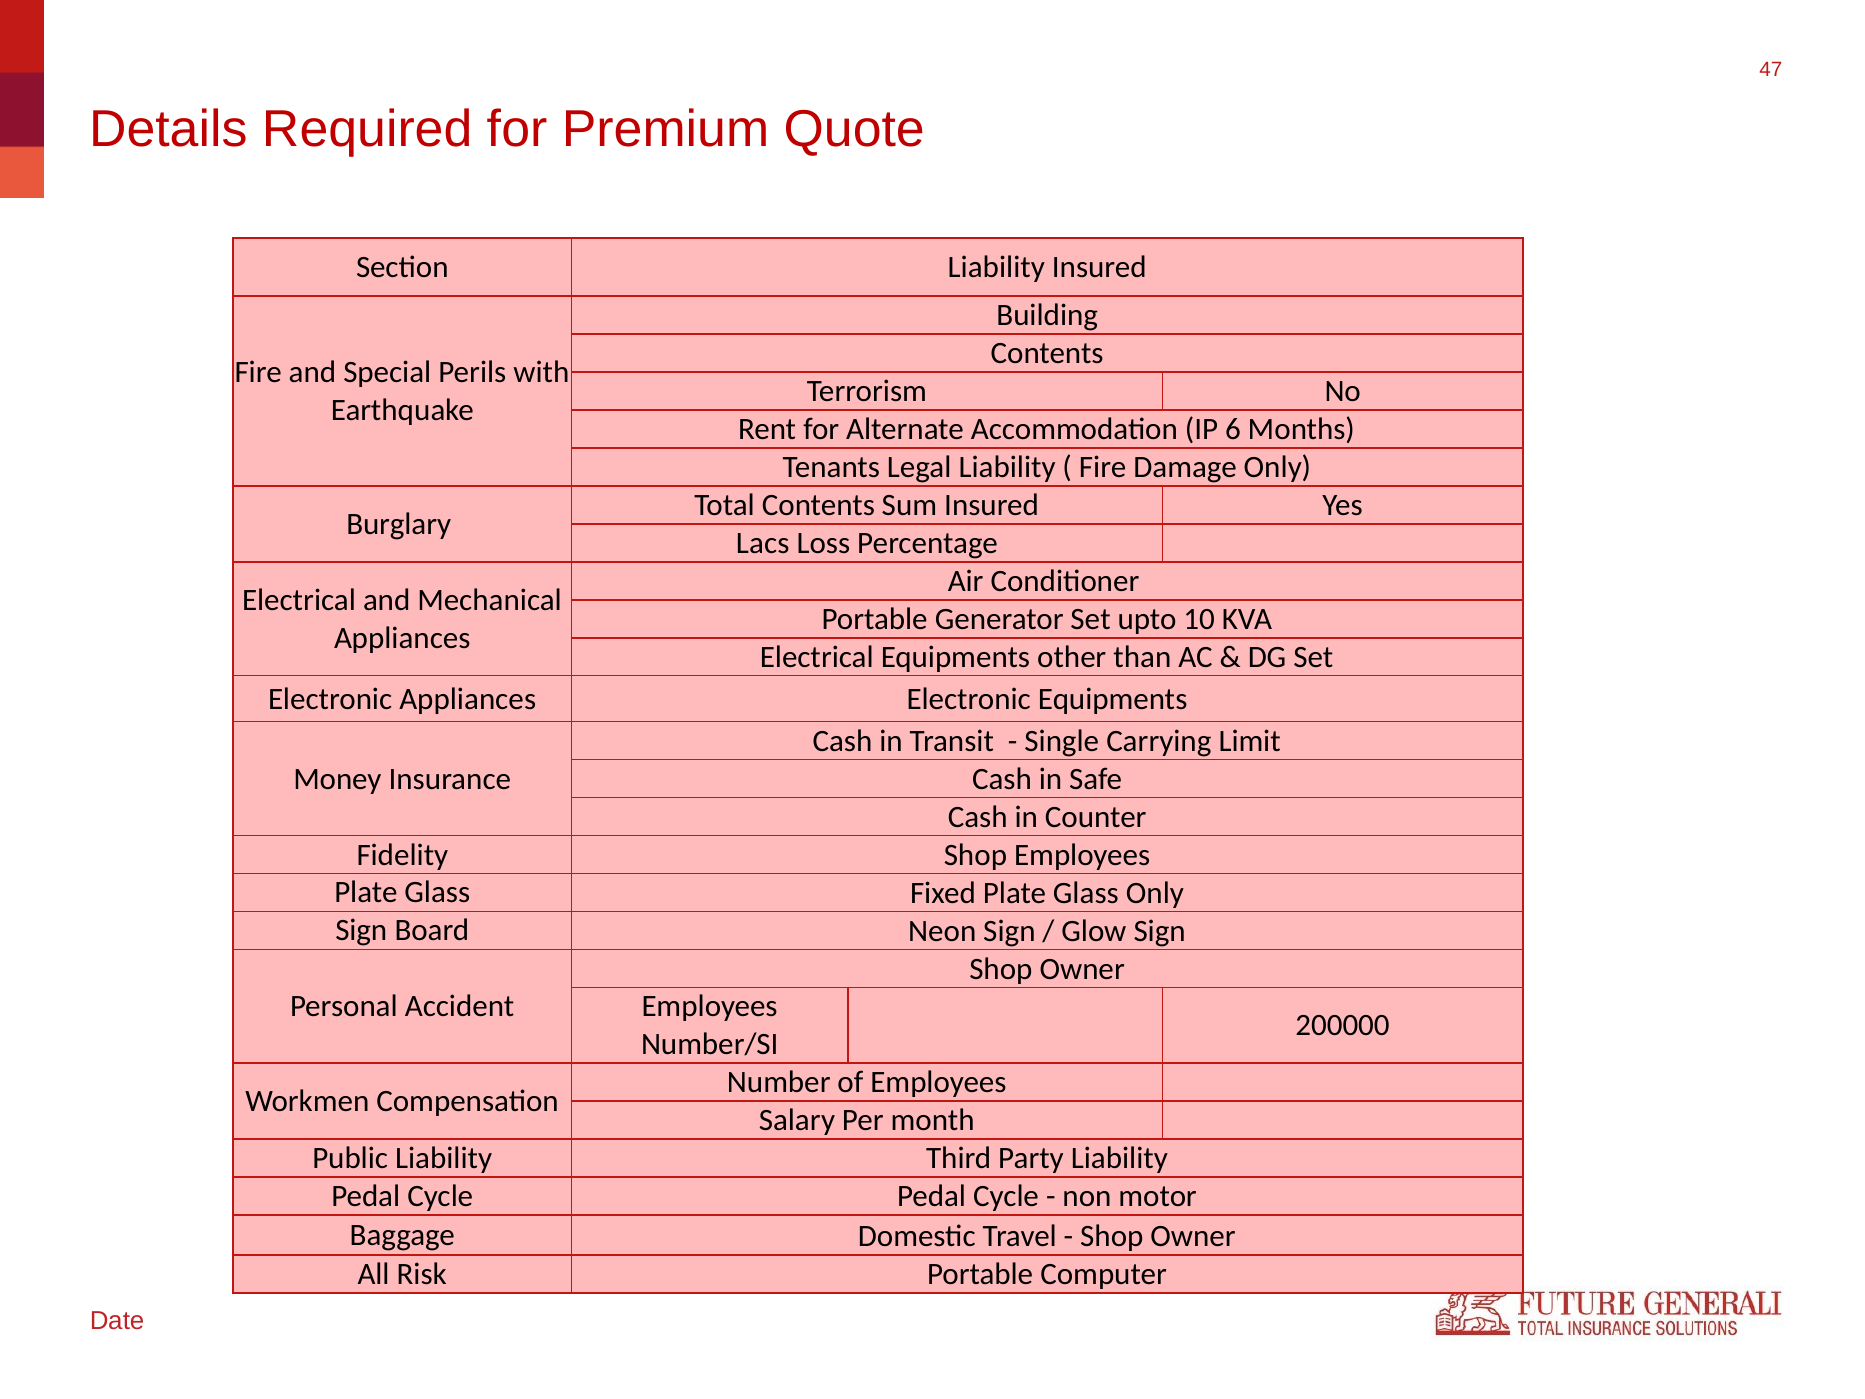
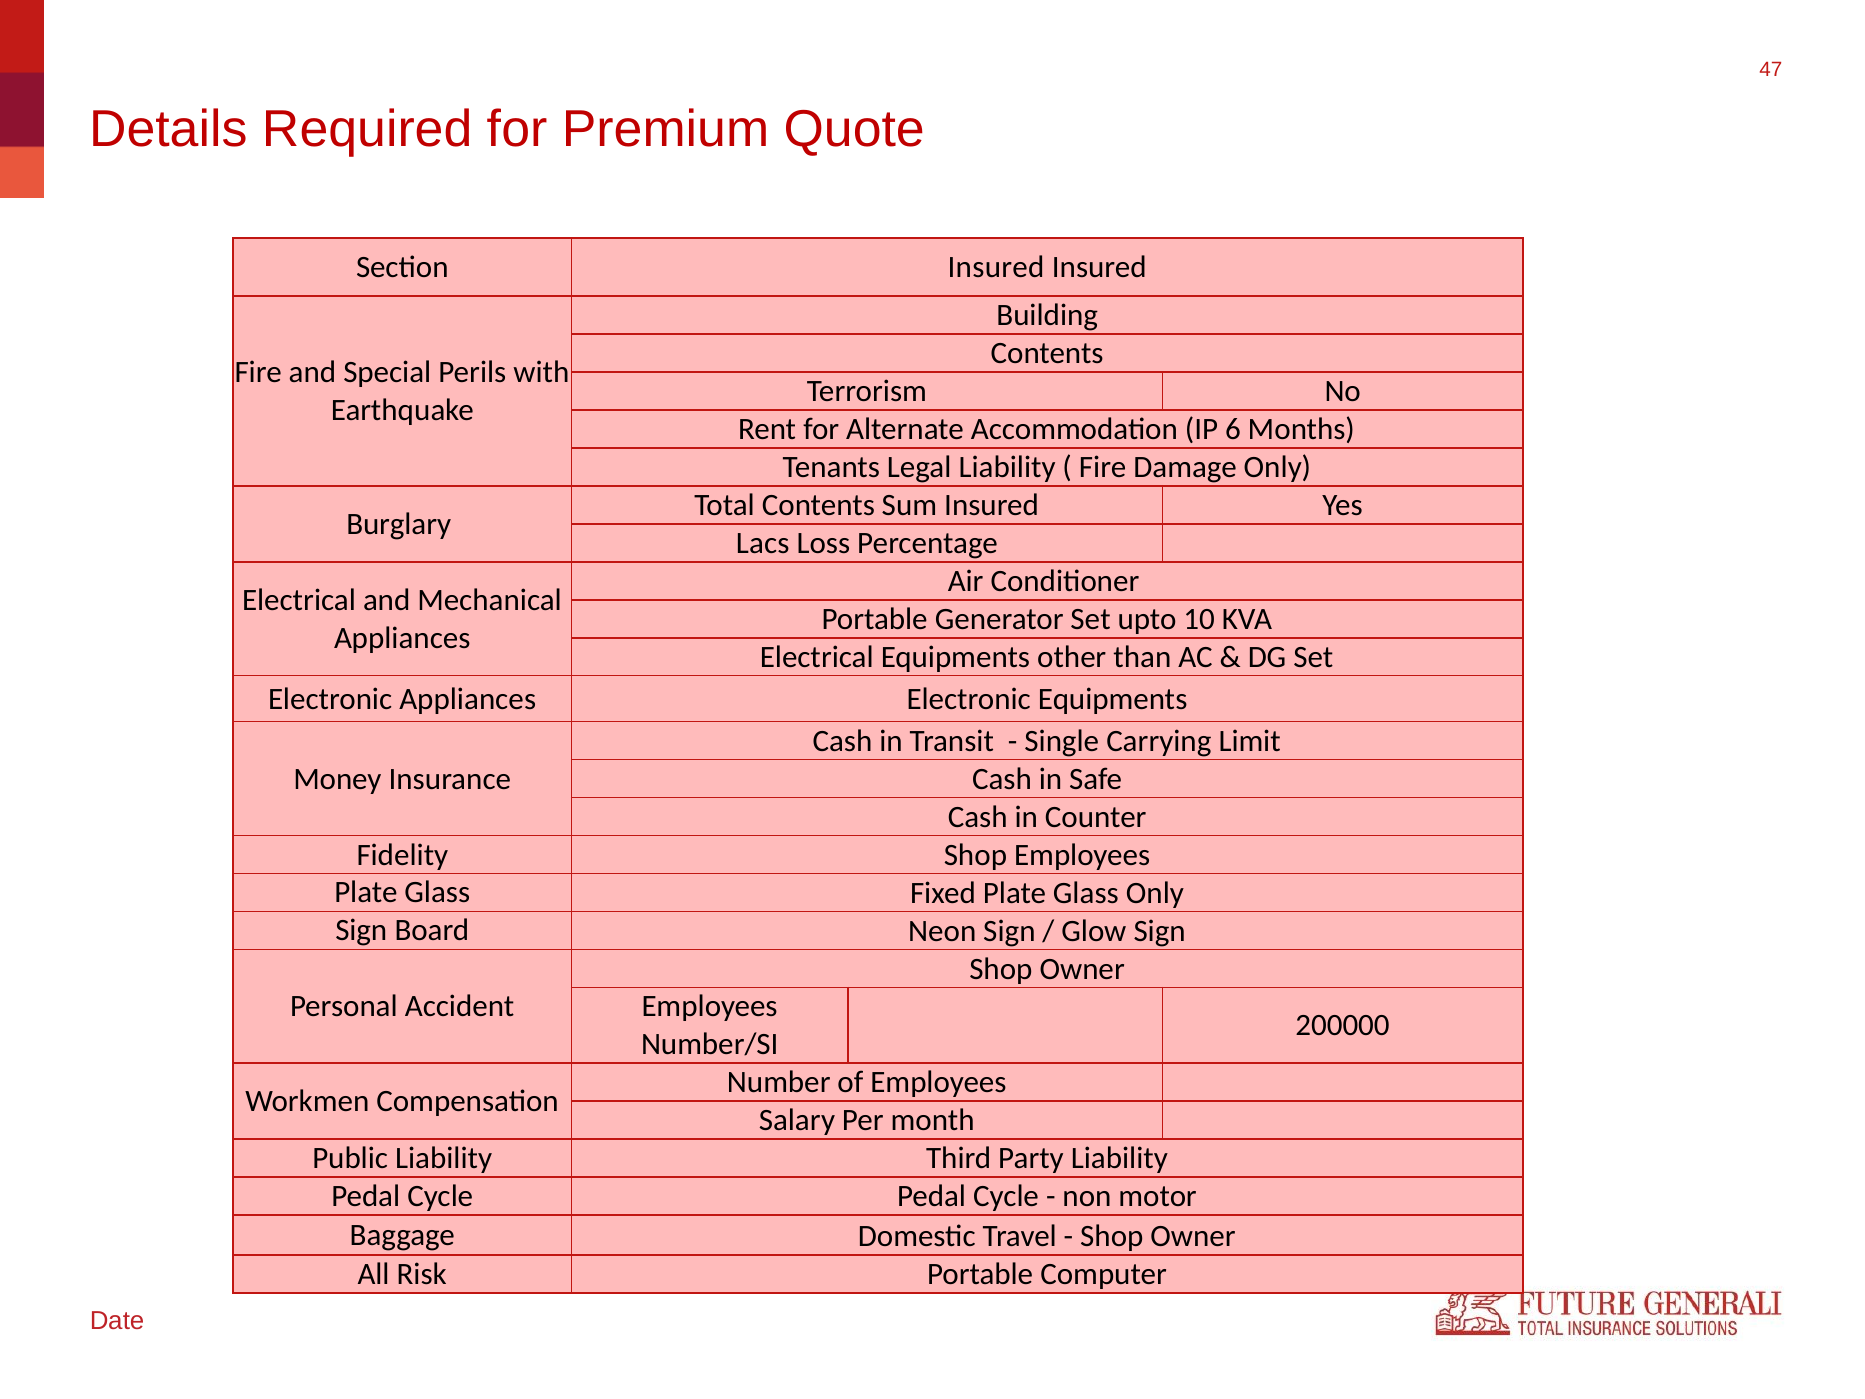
Section Liability: Liability -> Insured (996, 267)
